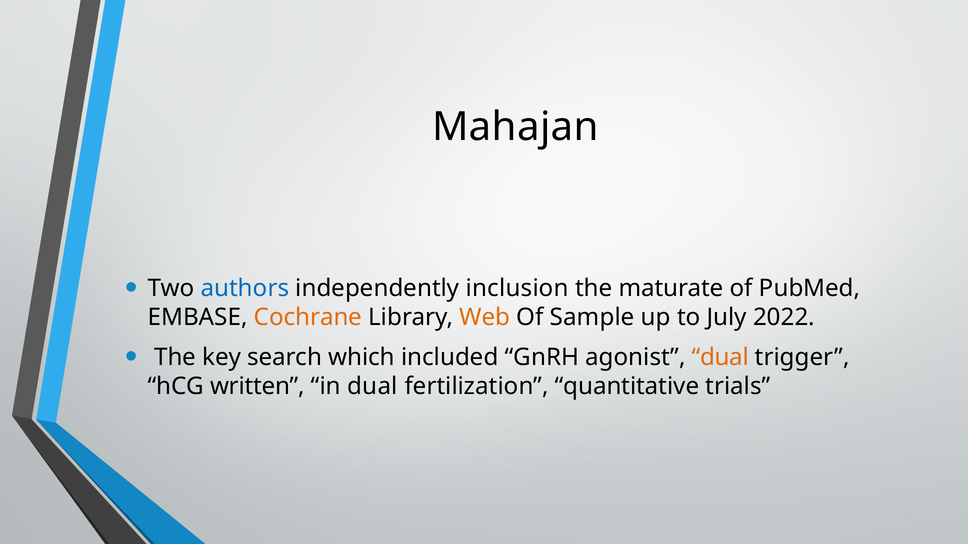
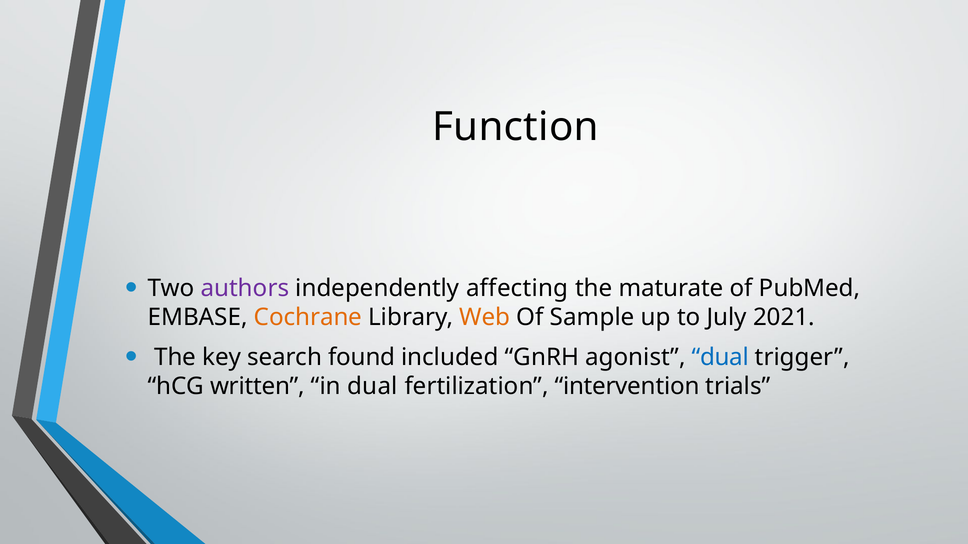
Mahajan: Mahajan -> Function (515, 127)
authors colour: blue -> purple (245, 288)
inclusion: inclusion -> affecting (517, 288)
2022: 2022 -> 2021 (784, 317)
which: which -> found (362, 357)
dual colour: orange -> blue (720, 357)
quantitative: quantitative -> intervention (627, 386)
